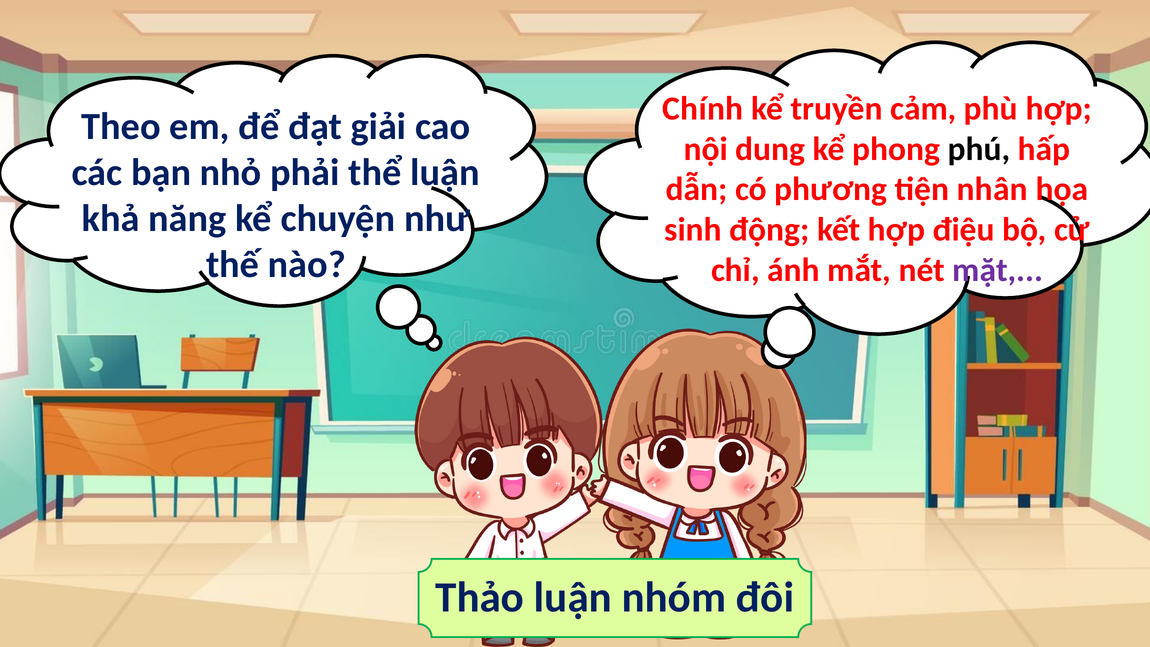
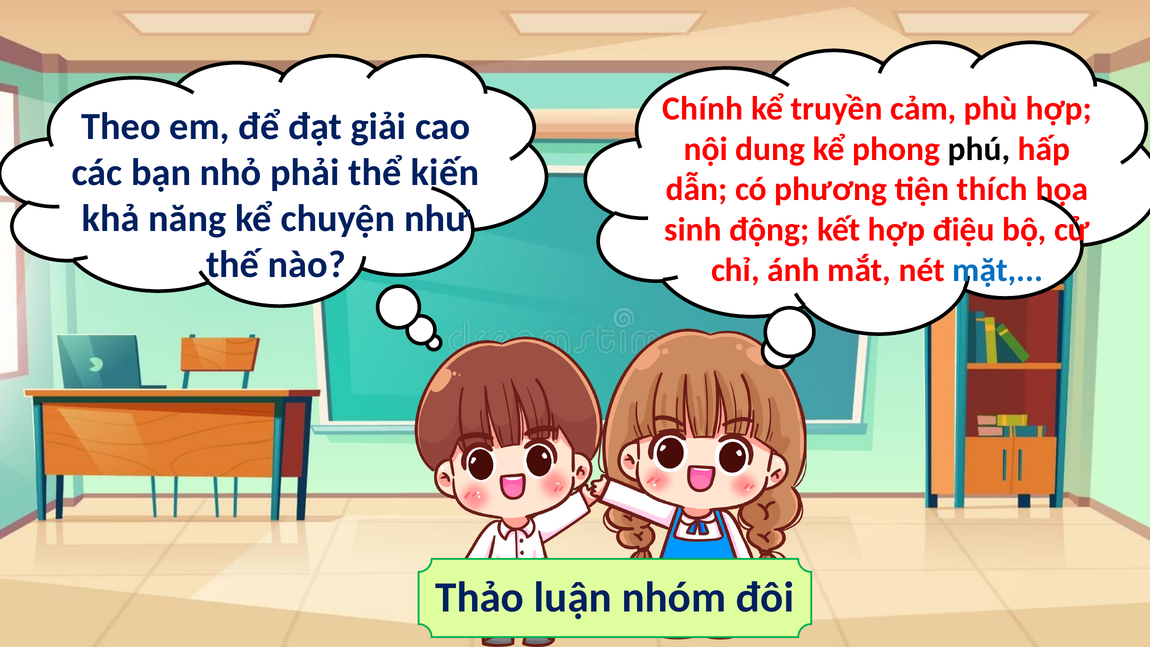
thể luận: luận -> kiến (445, 172)
nhân: nhân -> thích (992, 189)
mặt colour: purple -> blue (998, 270)
